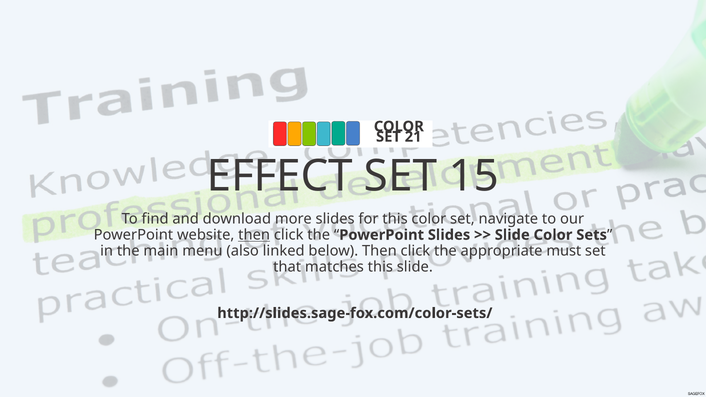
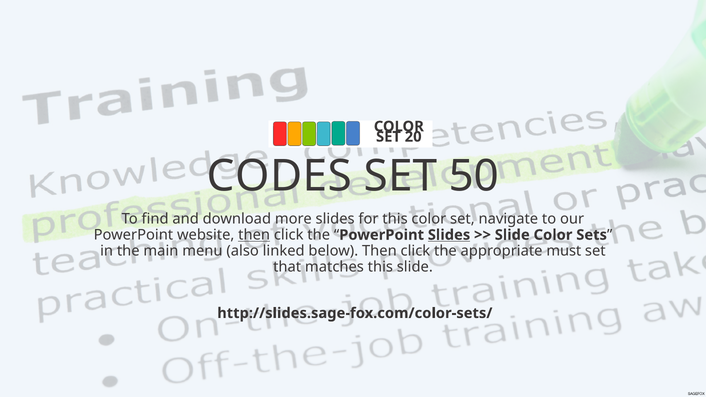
21: 21 -> 20 (413, 137)
EFFECT: EFFECT -> CODES (279, 176)
15: 15 -> 50 (474, 176)
Slides underline: none -> present (449, 235)
